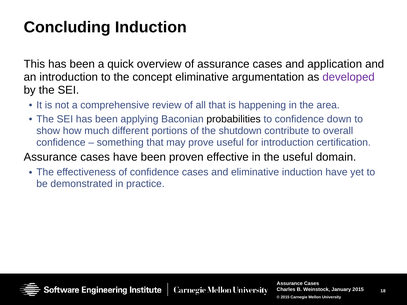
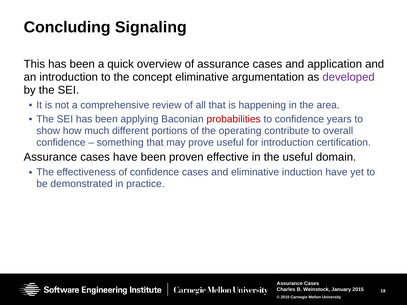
Concluding Induction: Induction -> Signaling (151, 27)
probabilities colour: black -> red (234, 119)
down: down -> years (339, 119)
shutdown: shutdown -> operating (240, 131)
